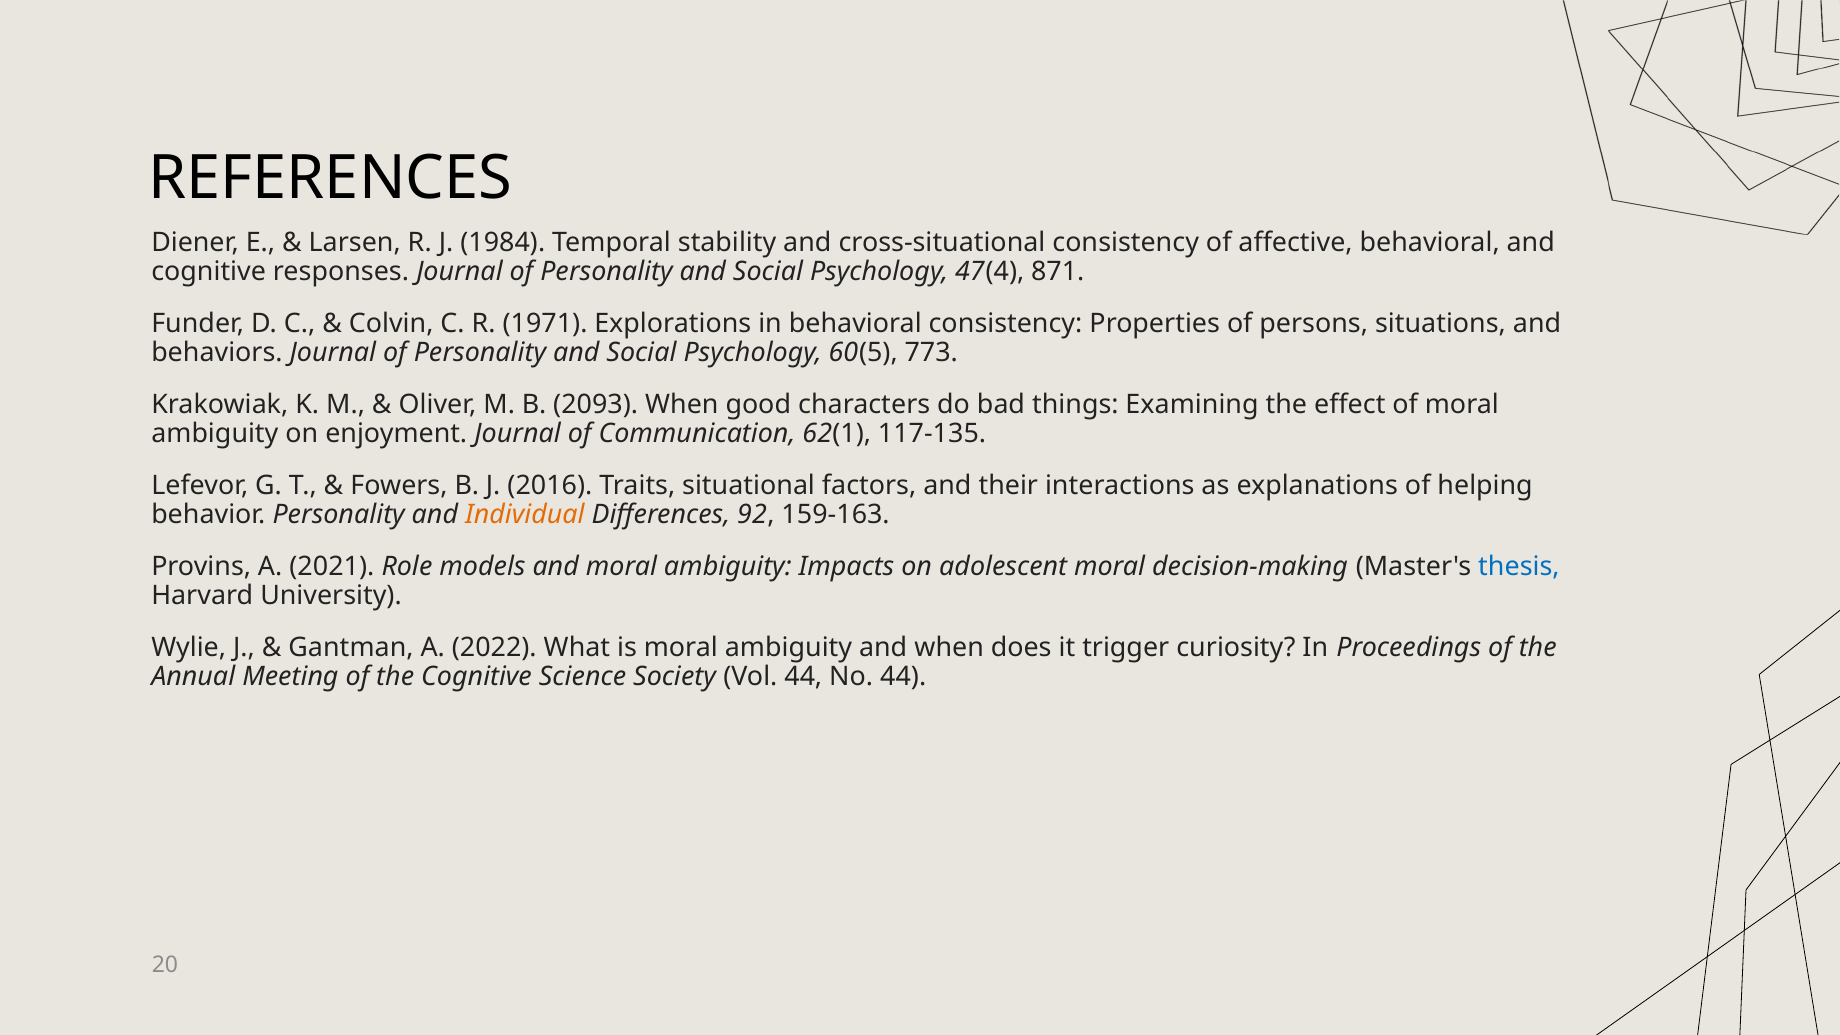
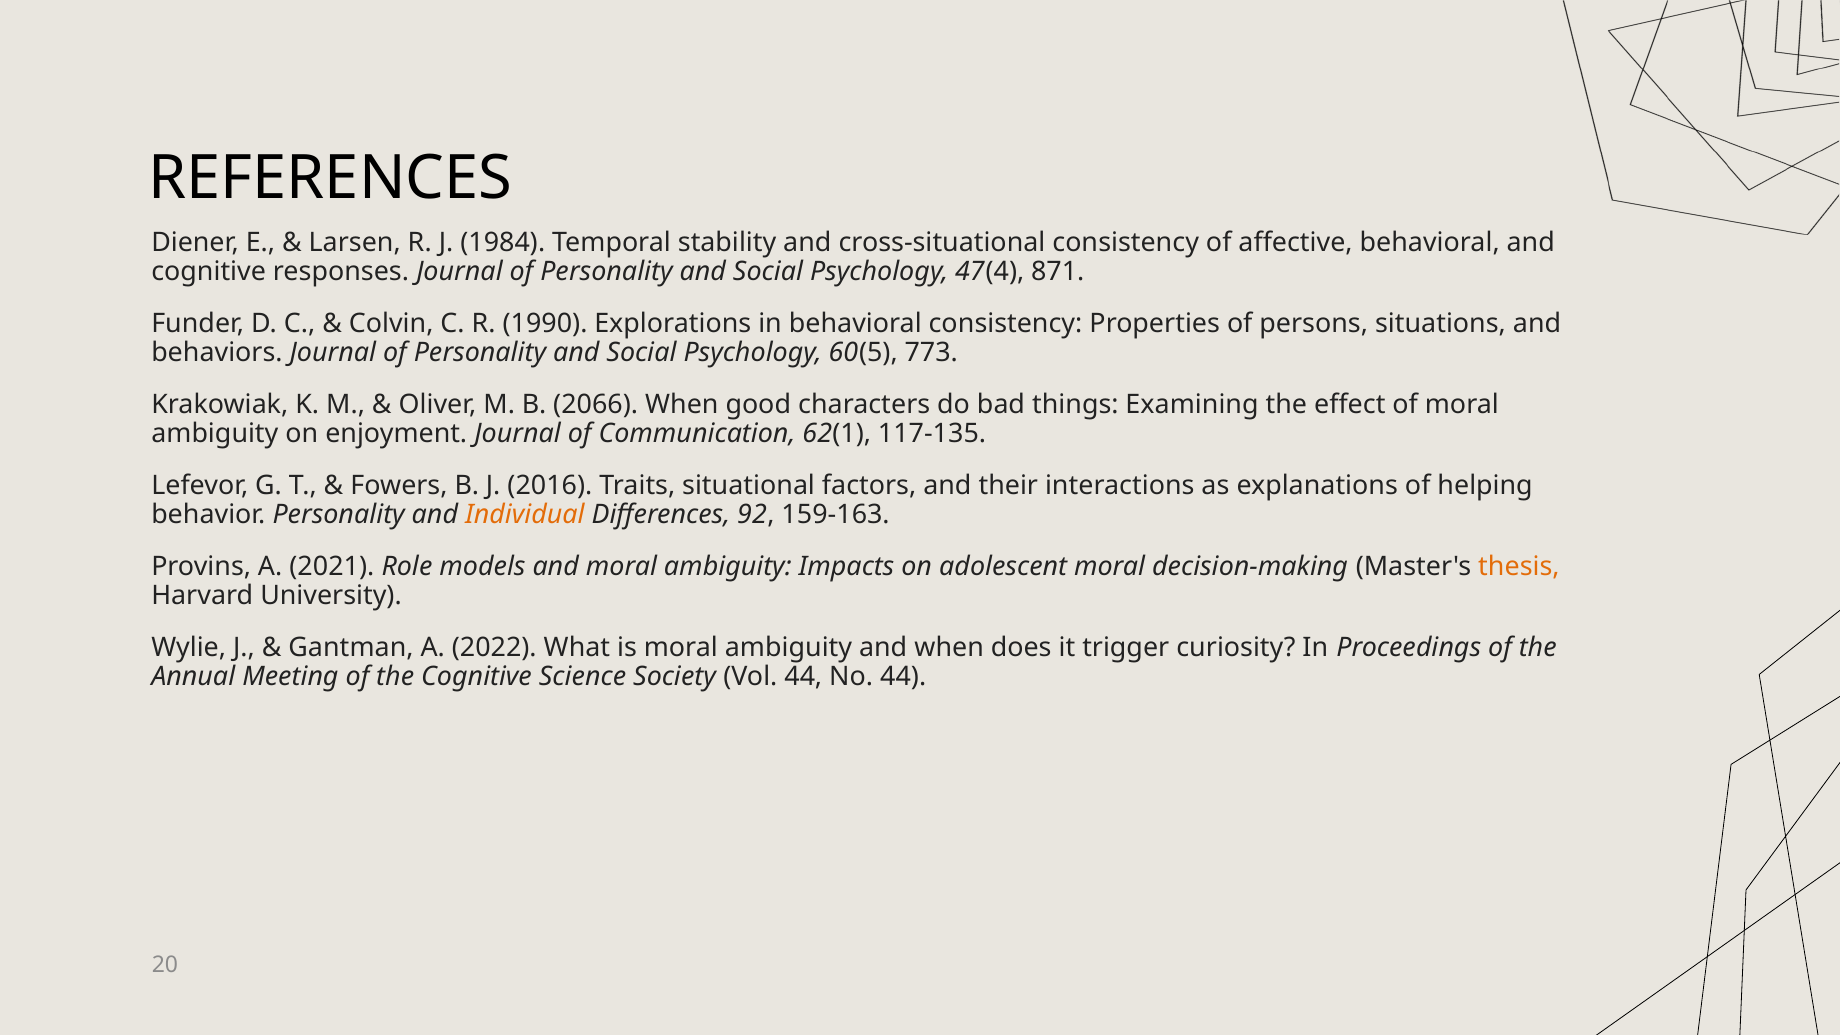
1971: 1971 -> 1990 (545, 323)
2093: 2093 -> 2066 (596, 405)
thesis colour: blue -> orange (1519, 567)
